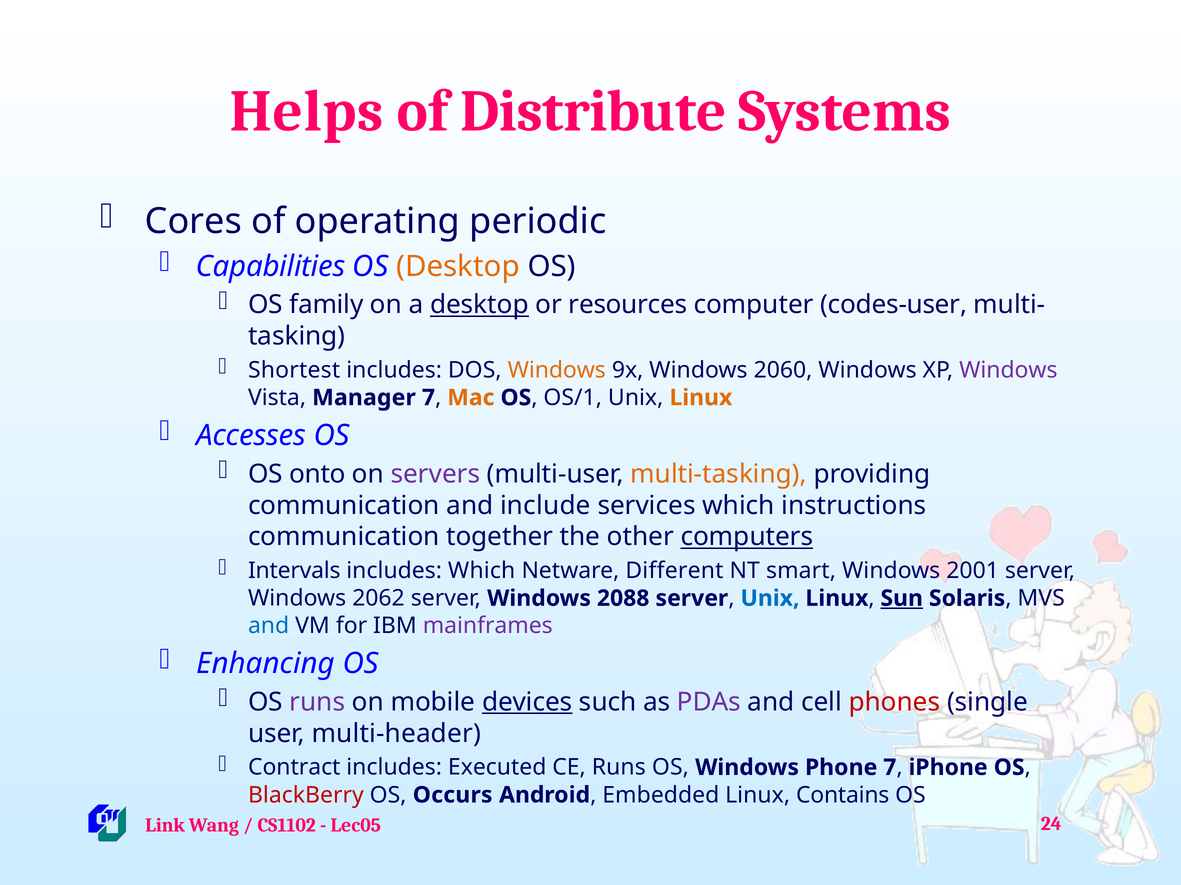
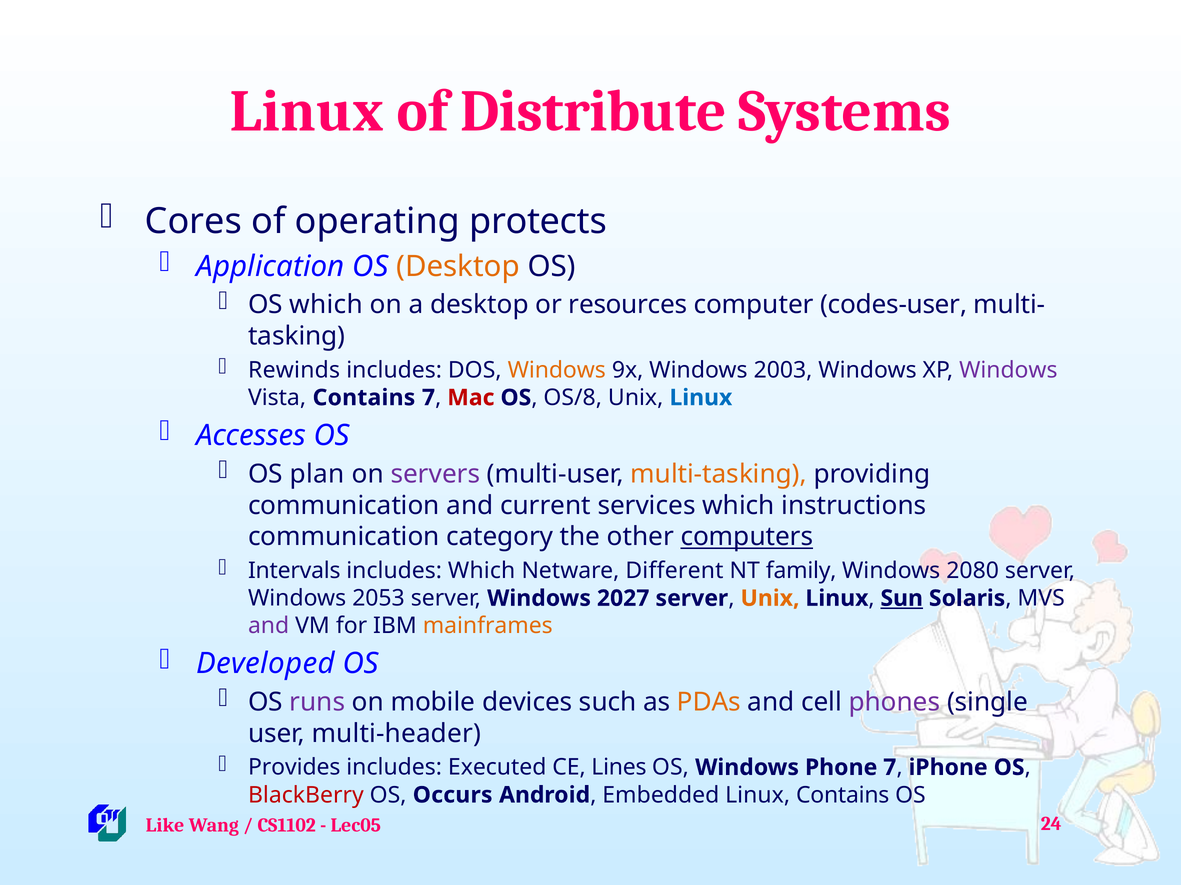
Helps: Helps -> Linux (307, 112)
periodic: periodic -> protects (538, 222)
Capabilities: Capabilities -> Application (270, 267)
OS family: family -> which (326, 305)
desktop underline: present -> none (479, 305)
Shortest: Shortest -> Rewinds (294, 370)
2060: 2060 -> 2003 (783, 370)
Vista Manager: Manager -> Contains (364, 398)
Mac colour: orange -> red (471, 398)
OS/1: OS/1 -> OS/8 (573, 398)
Linux colour: orange -> blue (701, 398)
onto: onto -> plan (317, 474)
include: include -> current (545, 506)
together: together -> category (500, 537)
smart: smart -> family (801, 571)
2001: 2001 -> 2080 (973, 571)
2062: 2062 -> 2053 (378, 599)
2088: 2088 -> 2027 (623, 599)
Unix colour: blue -> orange (770, 599)
and colour: blue -> purple (269, 626)
mainframes colour: purple -> orange (488, 626)
Enhancing: Enhancing -> Developed (266, 664)
devices underline: present -> none (527, 703)
PDAs colour: purple -> orange (709, 703)
phones colour: red -> purple (895, 703)
Contract: Contract -> Provides (294, 768)
CE Runs: Runs -> Lines (619, 768)
Link: Link -> Like (165, 826)
